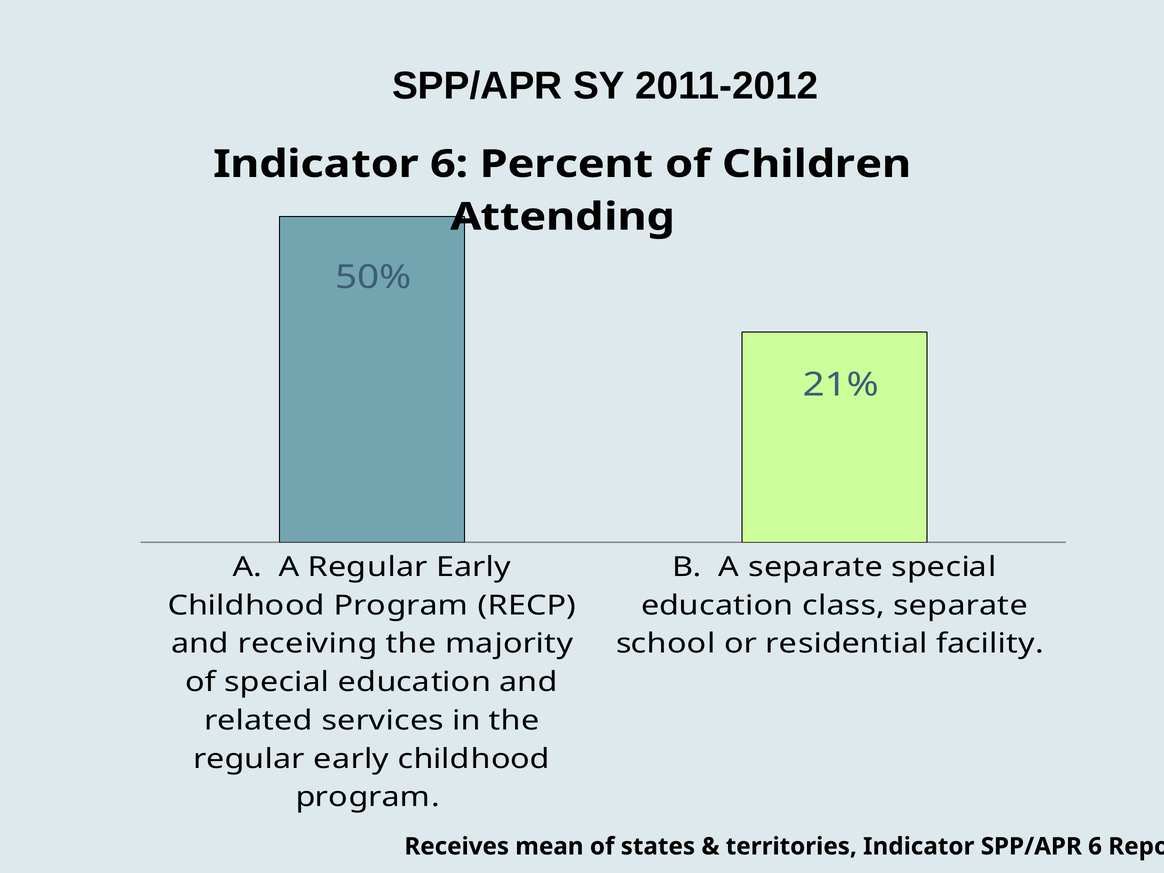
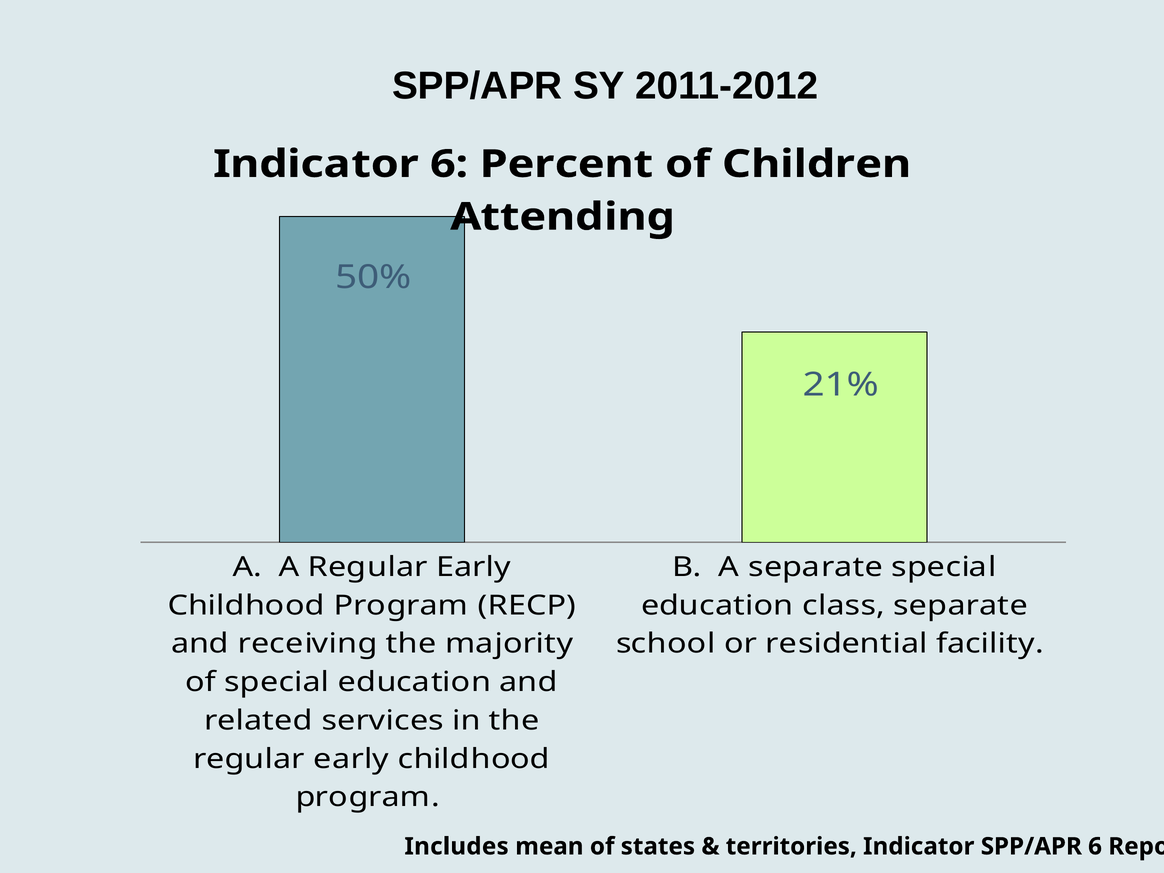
Receives: Receives -> Includes (457, 846)
